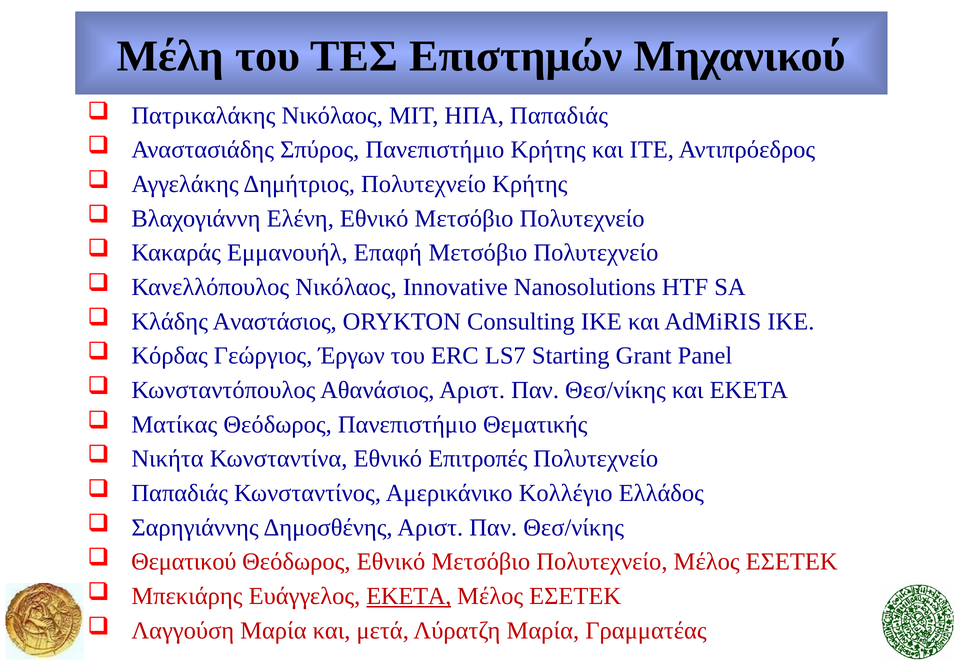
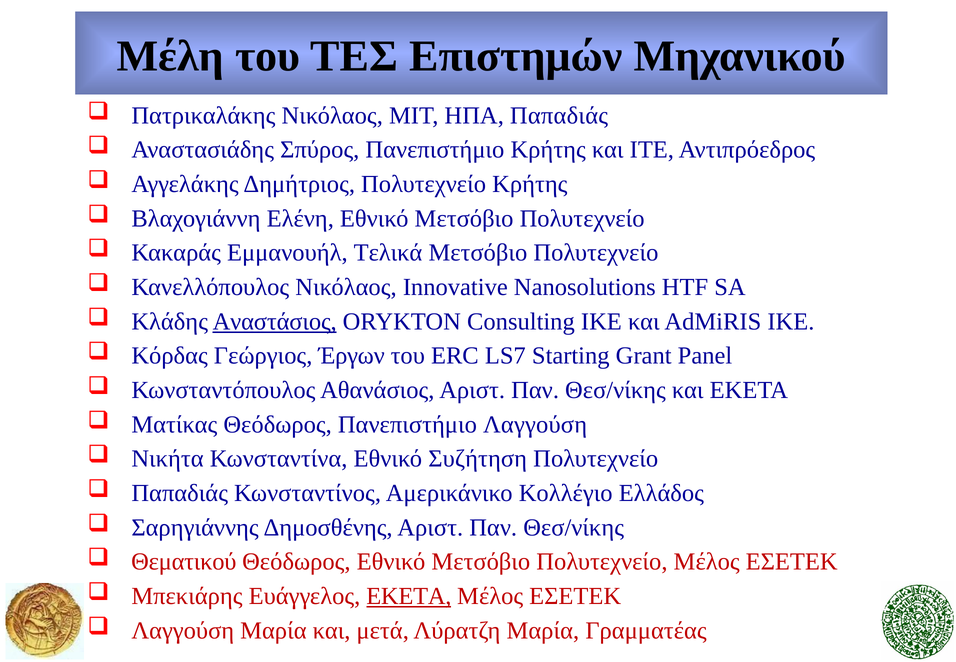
Επαφή: Επαφή -> Τελικά (388, 253)
Αναστάσιος underline: none -> present (275, 321)
Πανεπιστήμιο Θεματικής: Θεματικής -> Λαγγούση (535, 424)
Επιτροπές: Επιτροπές -> Συζήτηση (478, 459)
